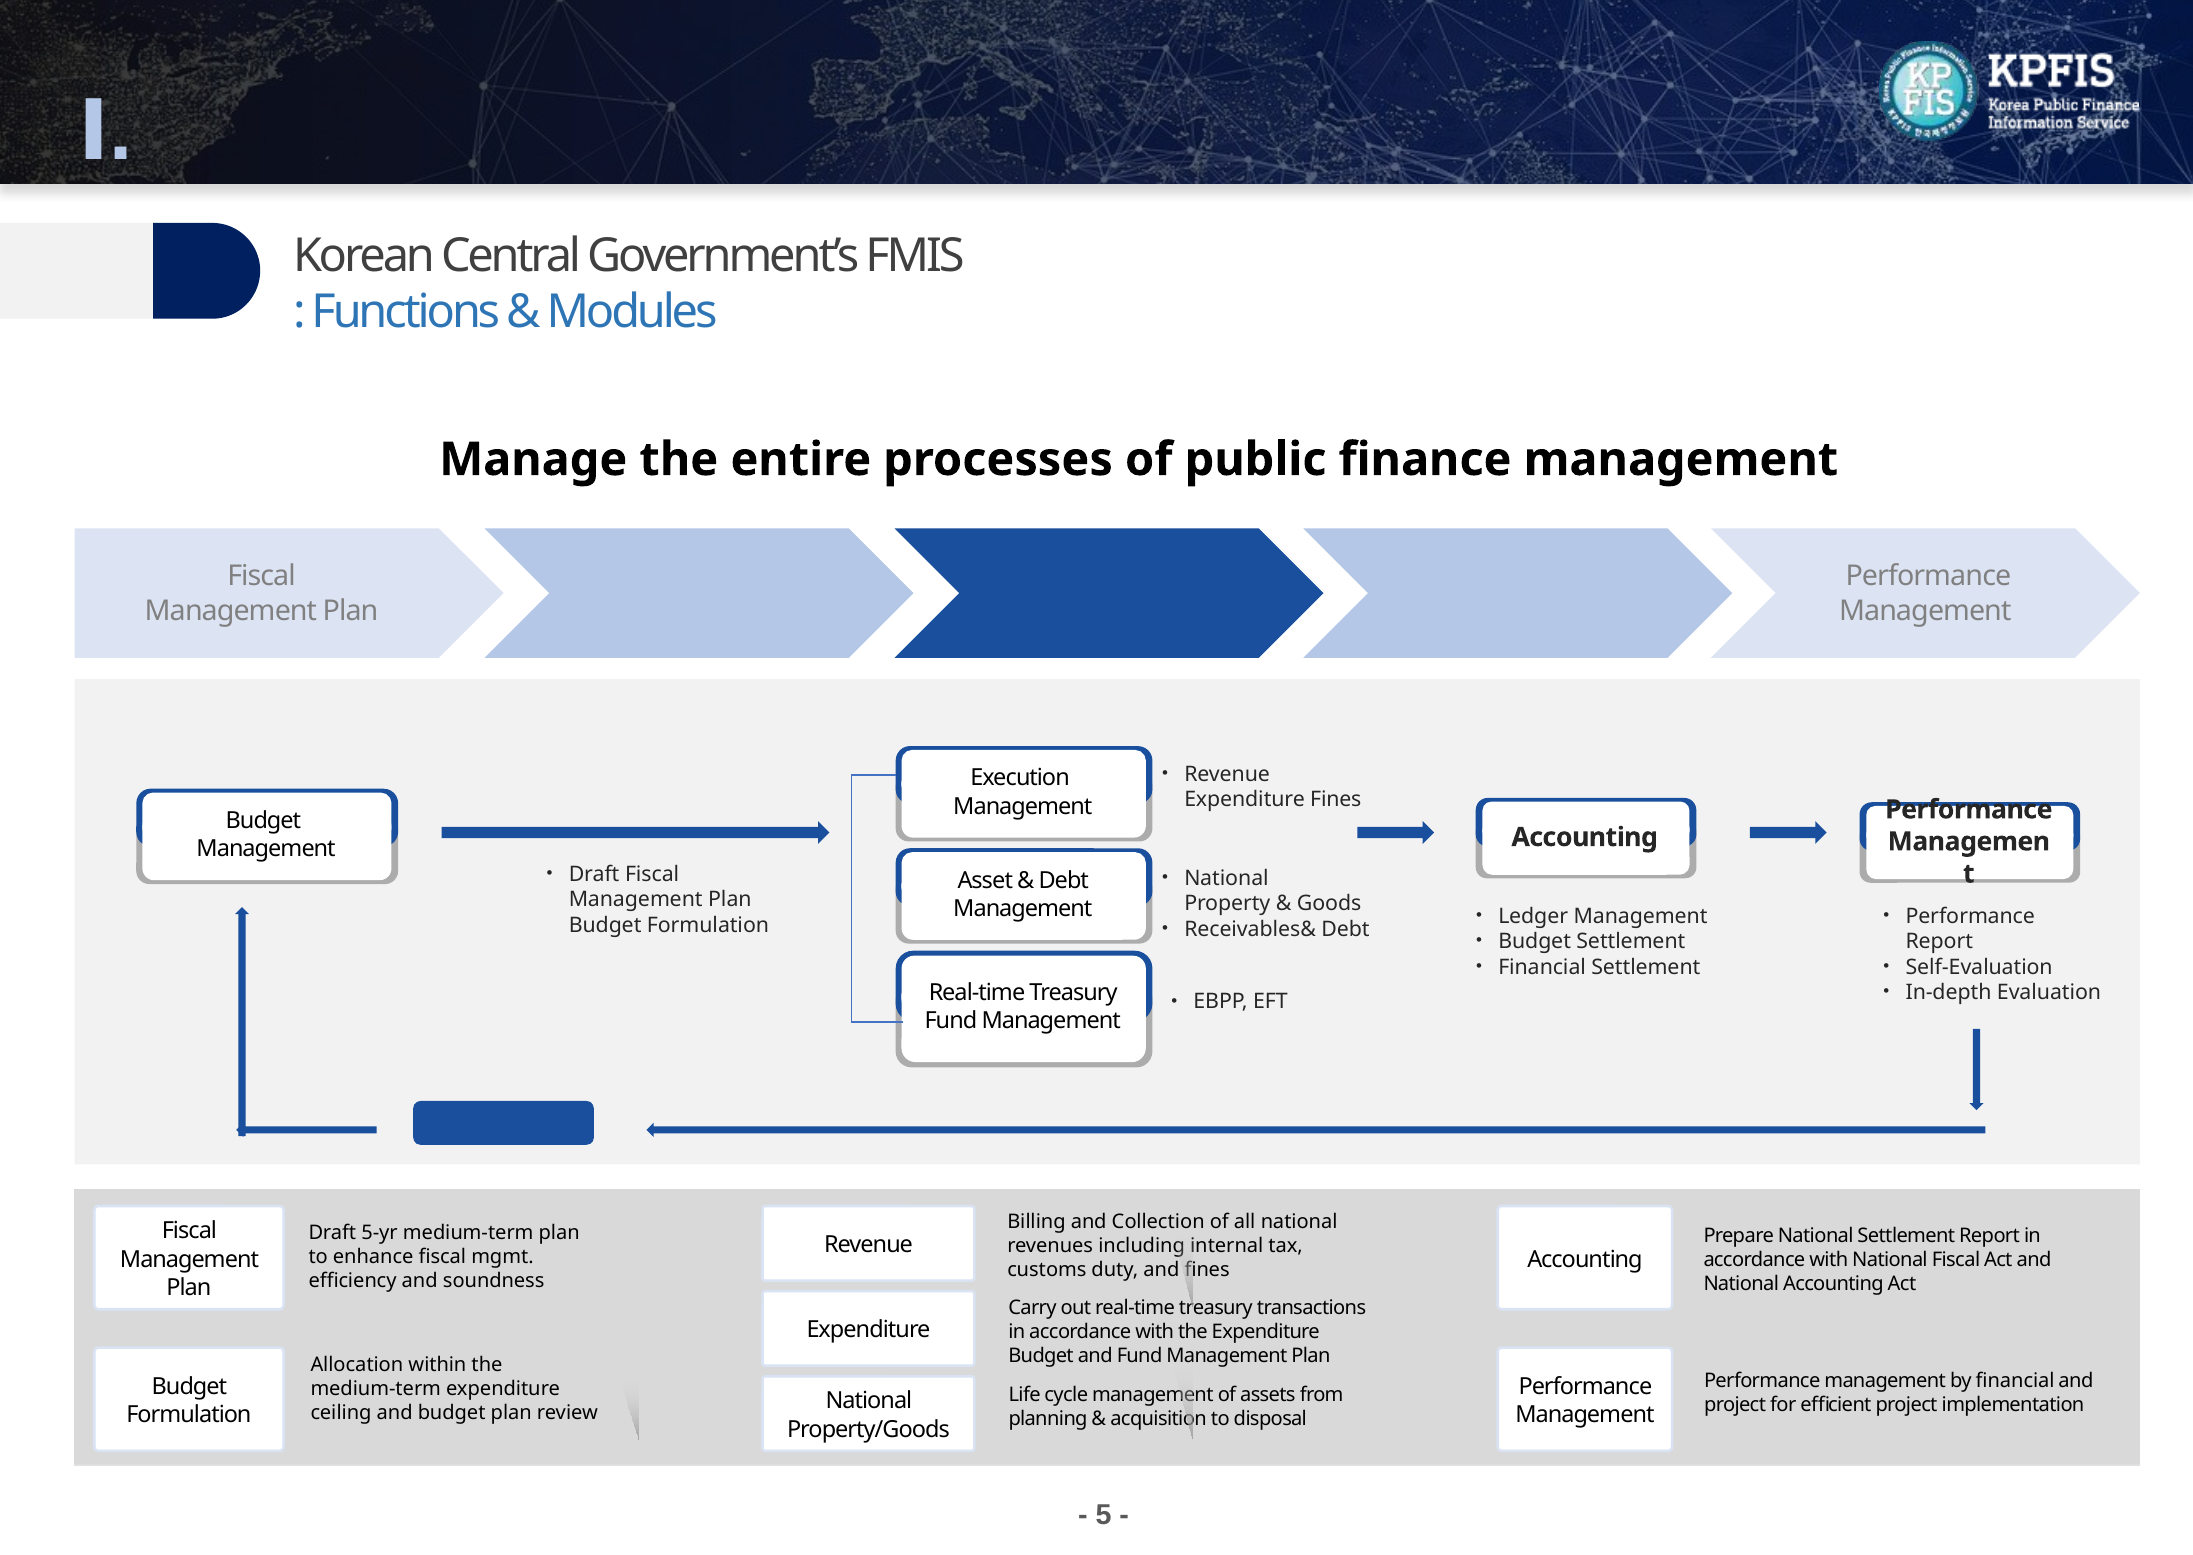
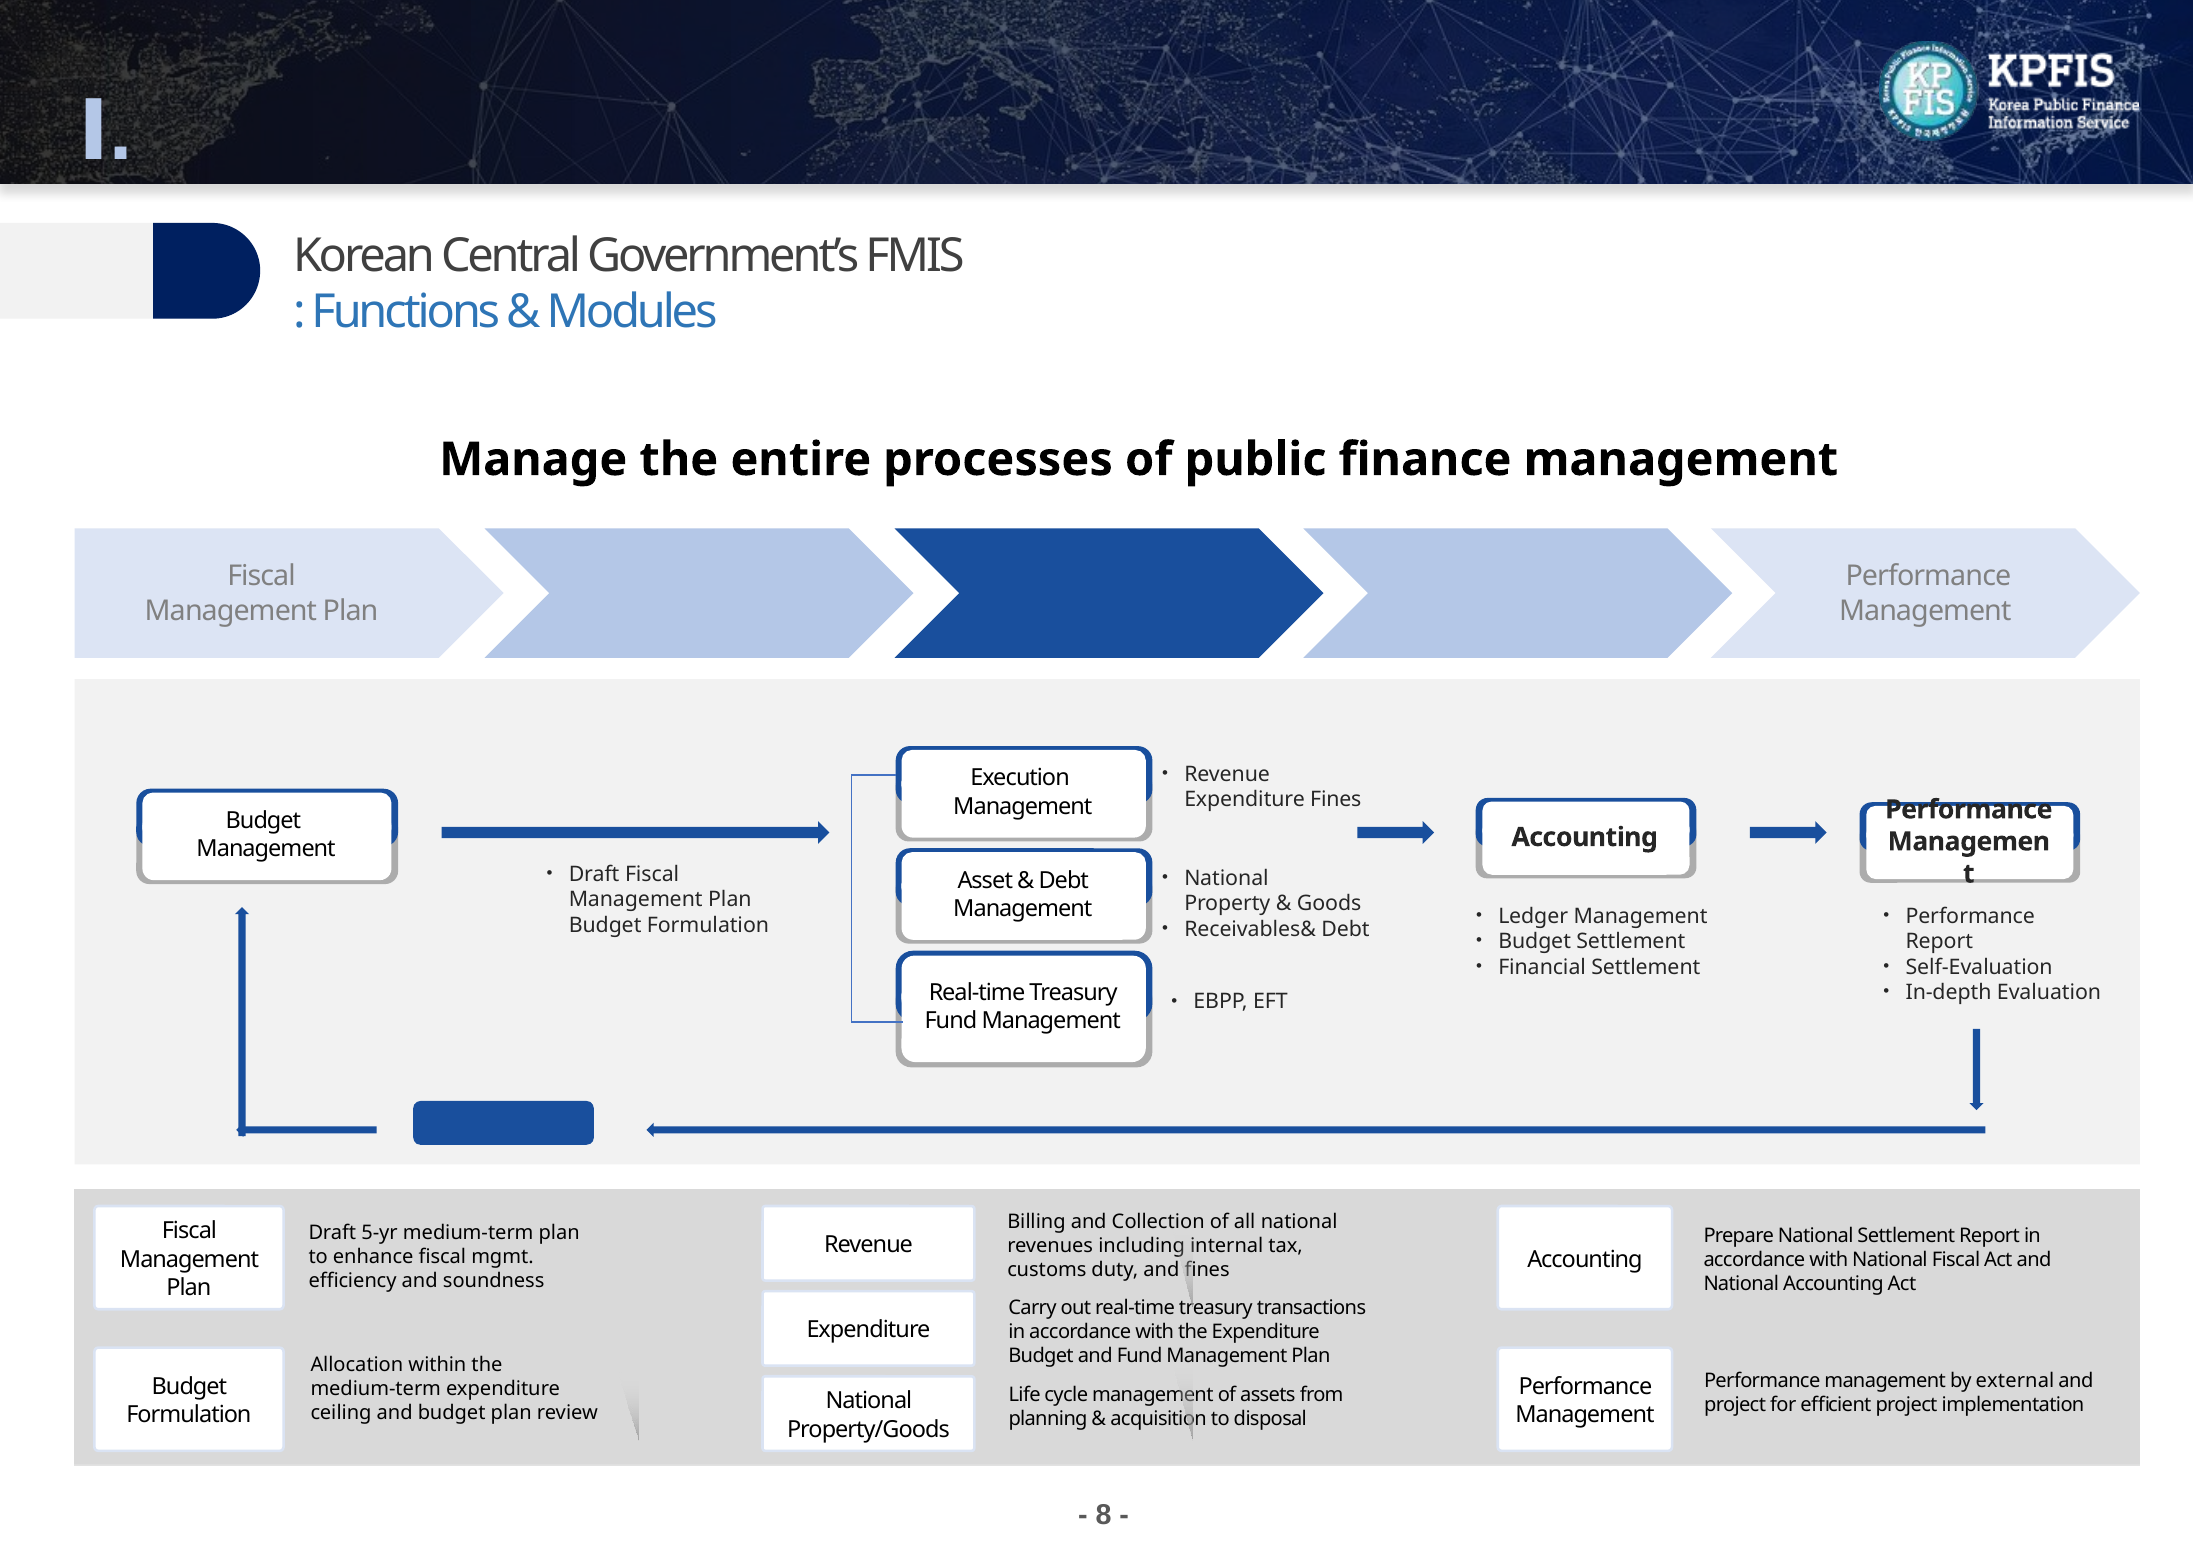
by financial: financial -> external (2015, 1380)
5: 5 -> 8 (1104, 1515)
